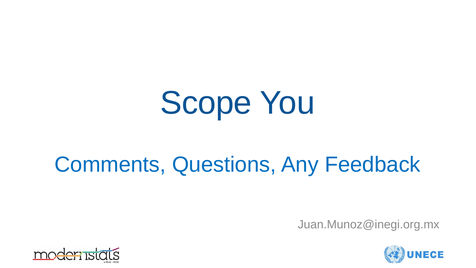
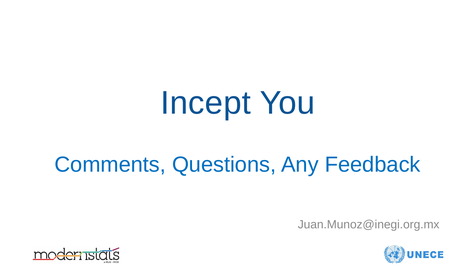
Scope: Scope -> Incept (206, 103)
